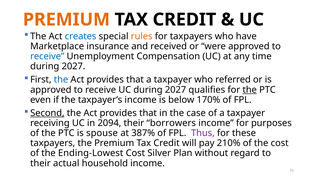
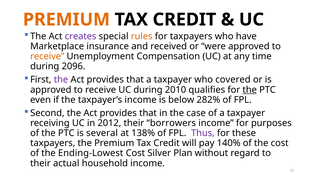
creates colour: blue -> purple (81, 36)
receive colour: blue -> orange (47, 56)
2027: 2027 -> 2096 (73, 66)
the colour: blue -> purple (61, 80)
referred: referred -> covered (233, 80)
UC during 2027: 2027 -> 2010 (176, 90)
170%: 170% -> 282% (208, 100)
Second underline: present -> none (47, 113)
2094: 2094 -> 2012 (109, 123)
spouse: spouse -> several (102, 133)
387%: 387% -> 138% (143, 133)
210%: 210% -> 140% (229, 143)
